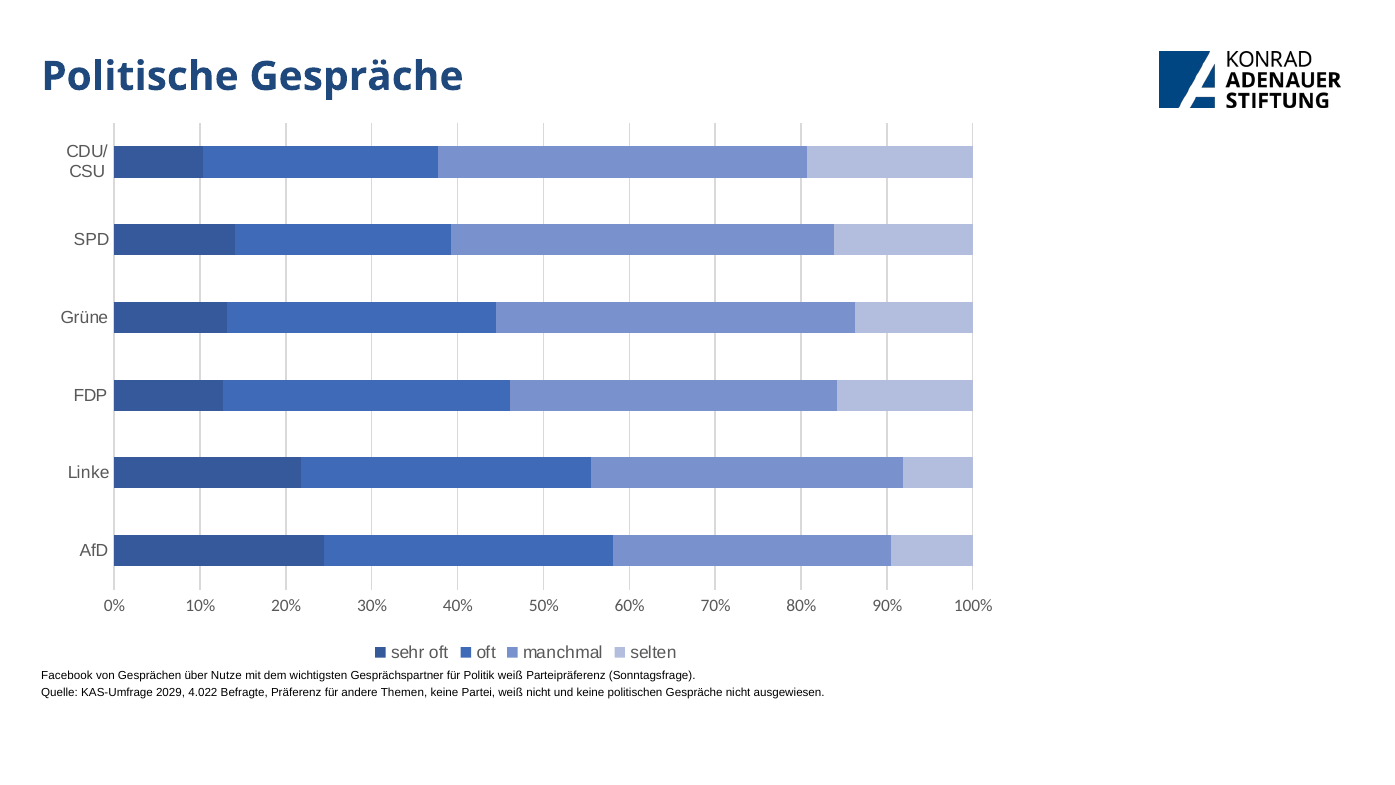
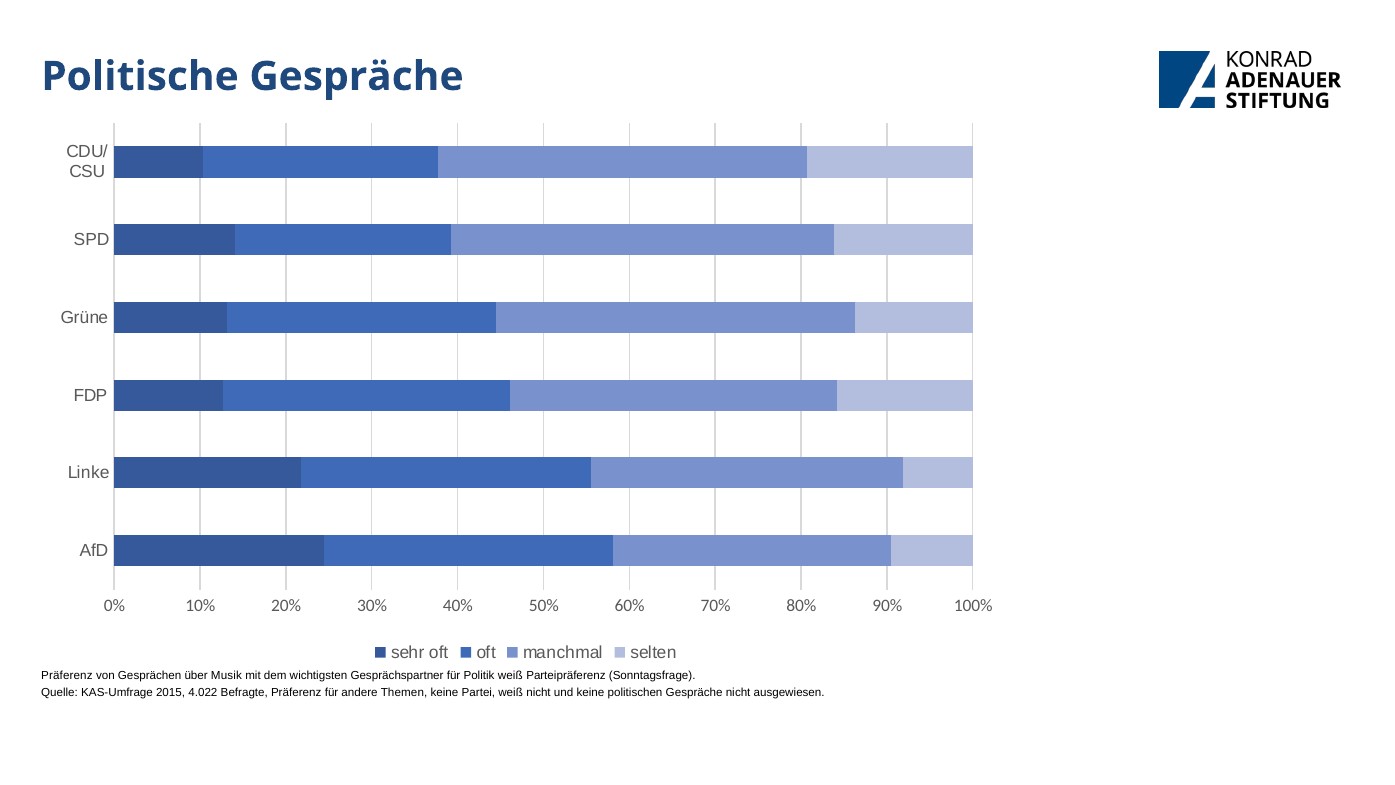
Facebook: Facebook -> Präferenz (67, 675)
Nutze: Nutze -> Musik (226, 675)
2029: 2029 -> 2015 (171, 693)
